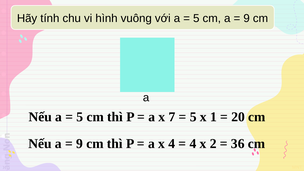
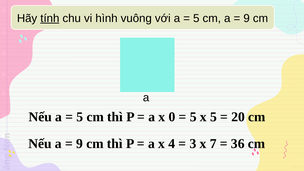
tính underline: none -> present (50, 18)
7: 7 -> 0 (172, 117)
x 1: 1 -> 5 (213, 117)
4: 4 -> 3 (193, 144)
2: 2 -> 7 (213, 144)
